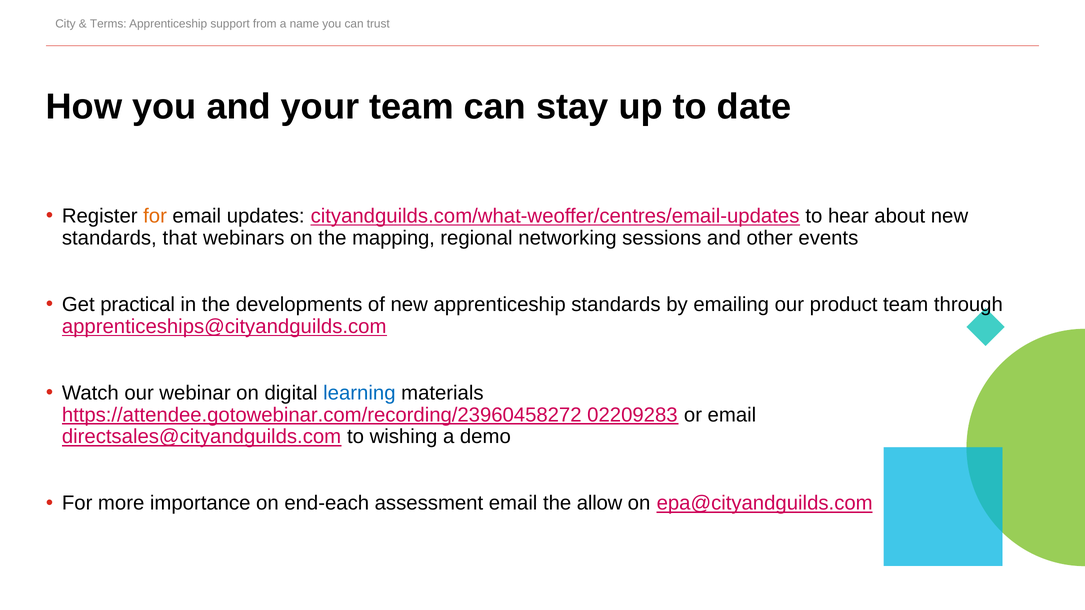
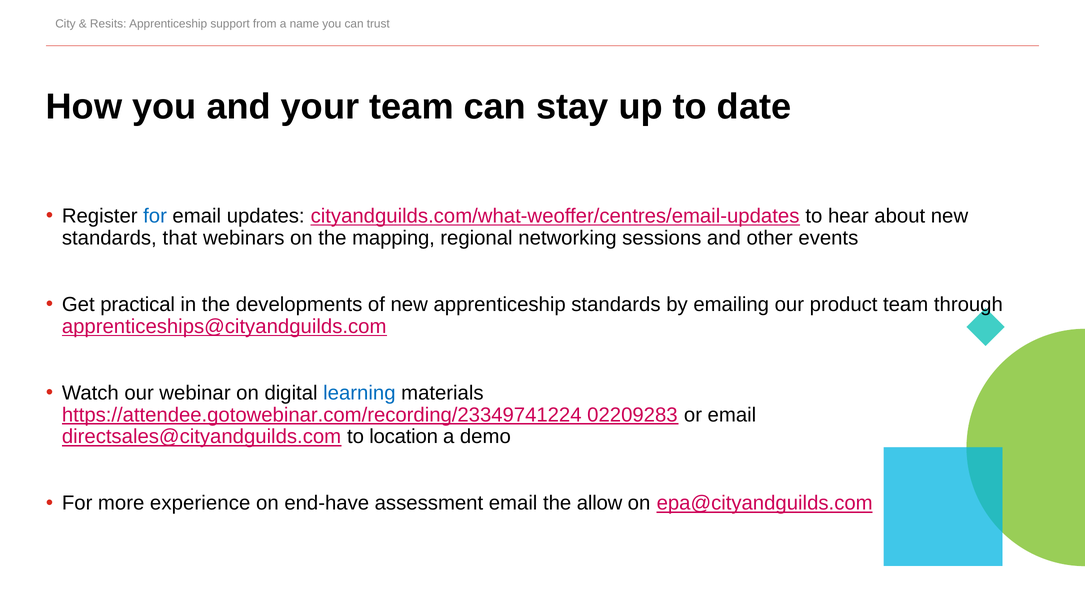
Terms: Terms -> Resits (108, 24)
for colour: orange -> blue (155, 216)
https://attendee.gotowebinar.com/recording/23960458272: https://attendee.gotowebinar.com/recording/23960458272 -> https://attendee.gotowebinar.com/recording/23349741224 (322, 415)
wishing: wishing -> location (404, 437)
importance: importance -> experience (200, 504)
end-each: end-each -> end-have (327, 504)
